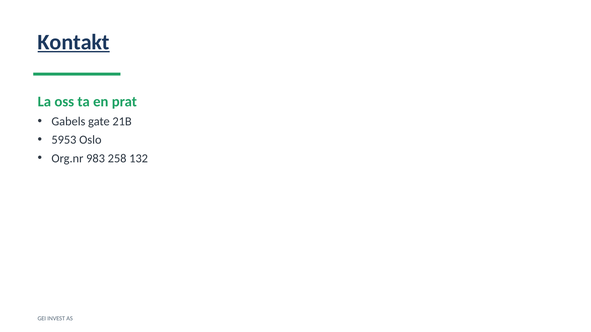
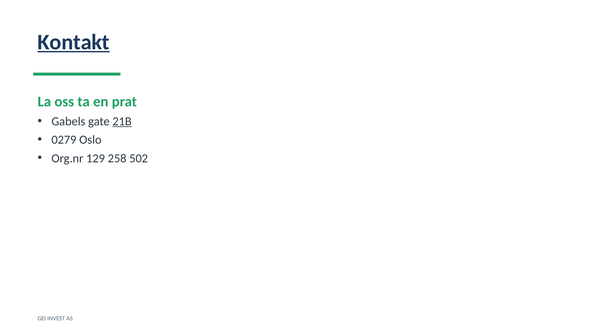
21B underline: none -> present (122, 122)
5953: 5953 -> 0279 (64, 140)
983: 983 -> 129 (96, 158)
132: 132 -> 502 (139, 158)
